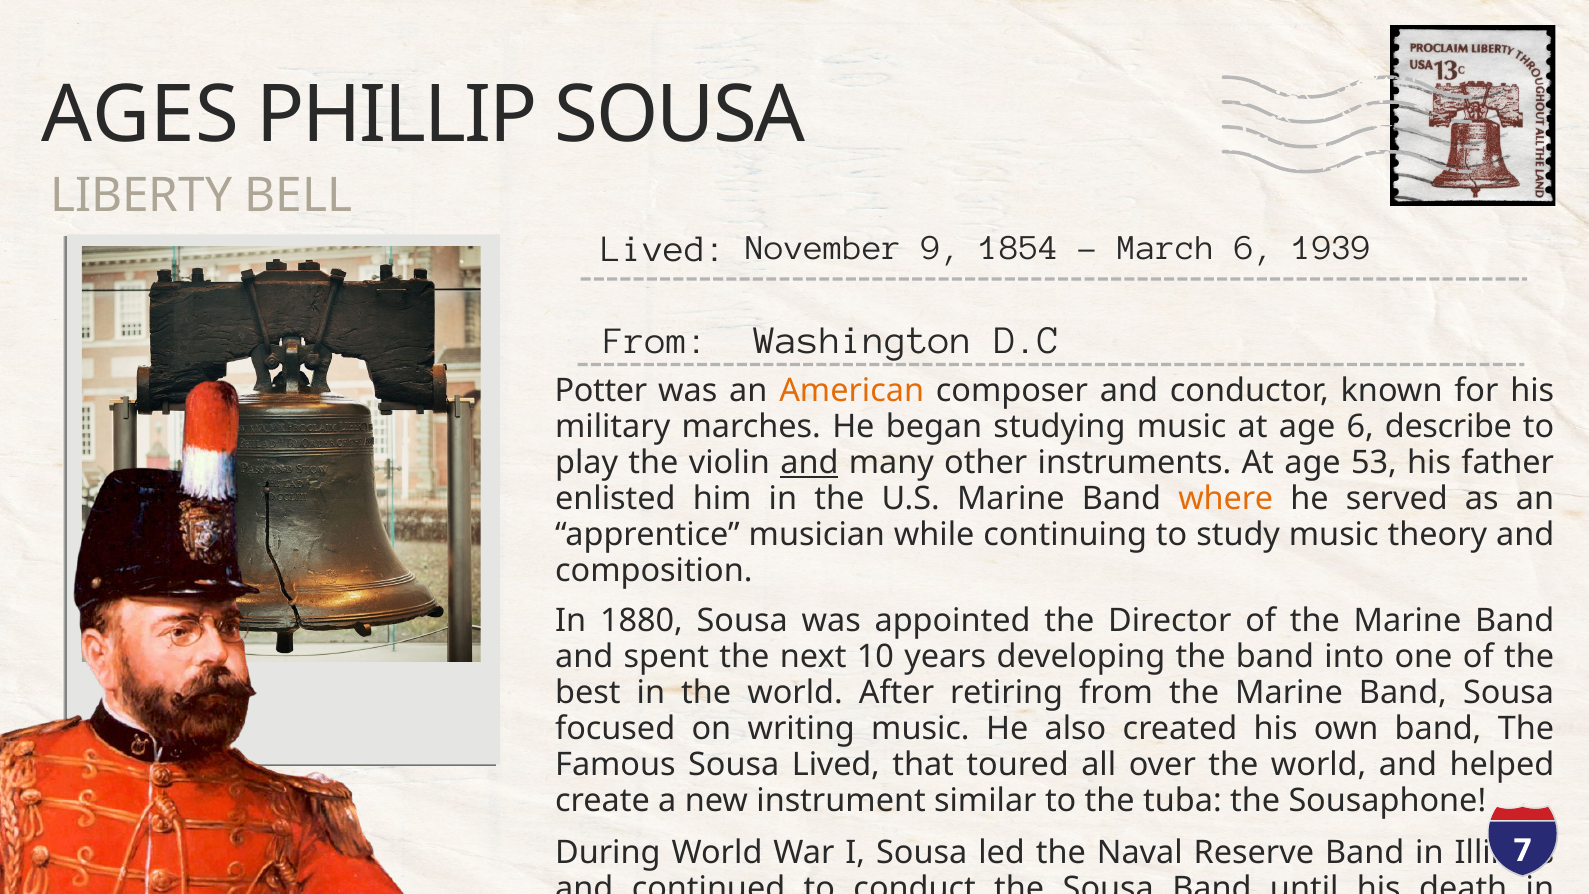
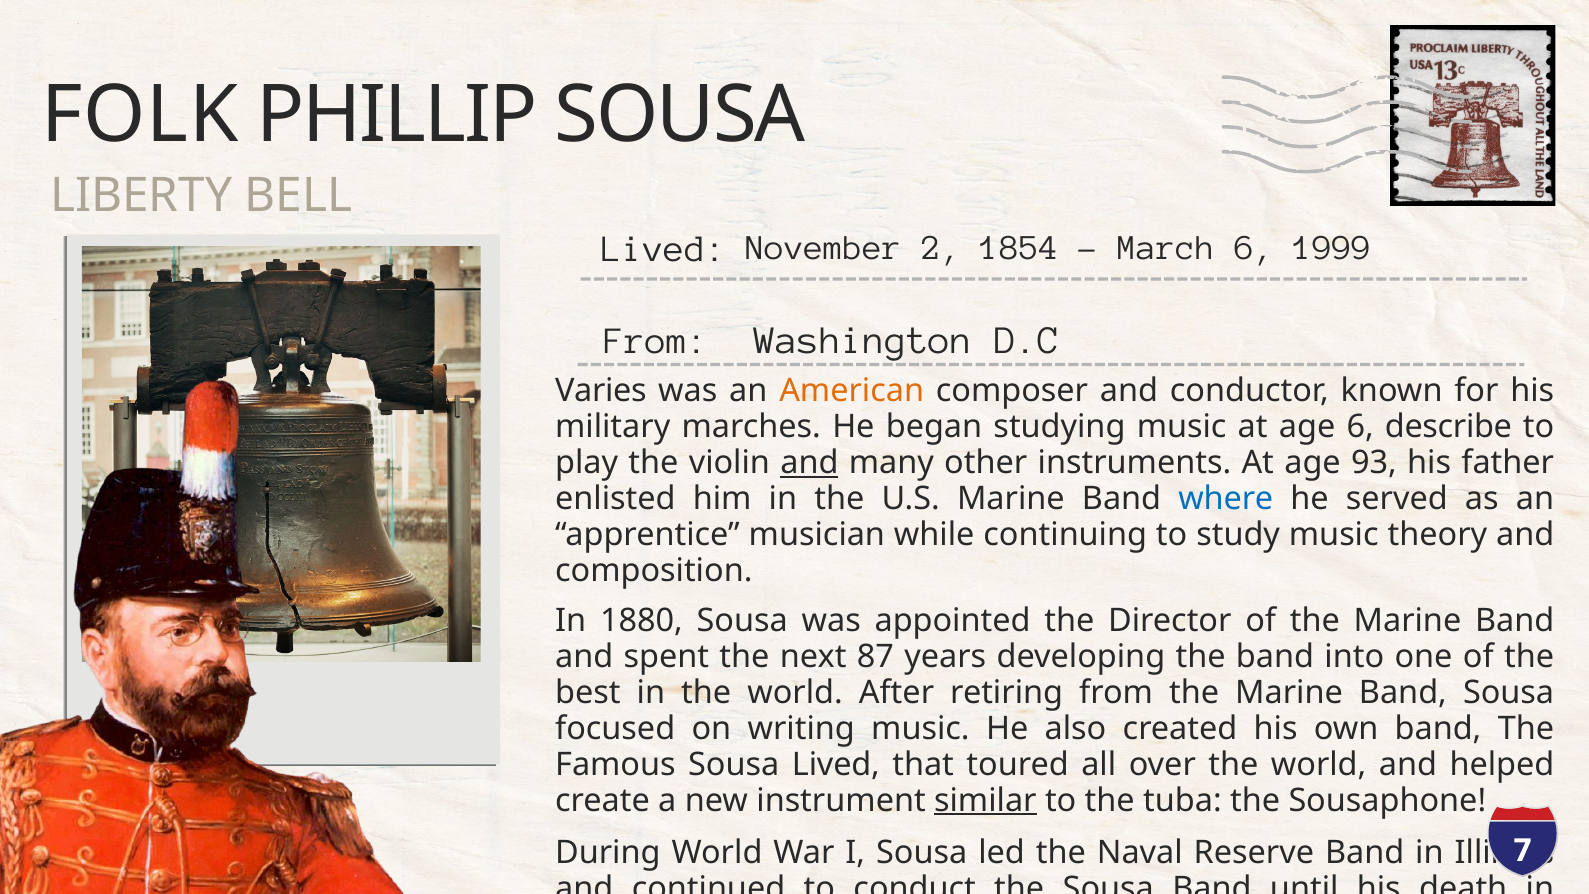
AGES: AGES -> FOLK (140, 115)
9: 9 -> 2 (941, 247)
1939: 1939 -> 1999 (1333, 247)
Potter: Potter -> Varies (601, 391)
53: 53 -> 93 (1374, 463)
where colour: orange -> blue (1226, 499)
10: 10 -> 87 (875, 656)
similar underline: none -> present (985, 800)
